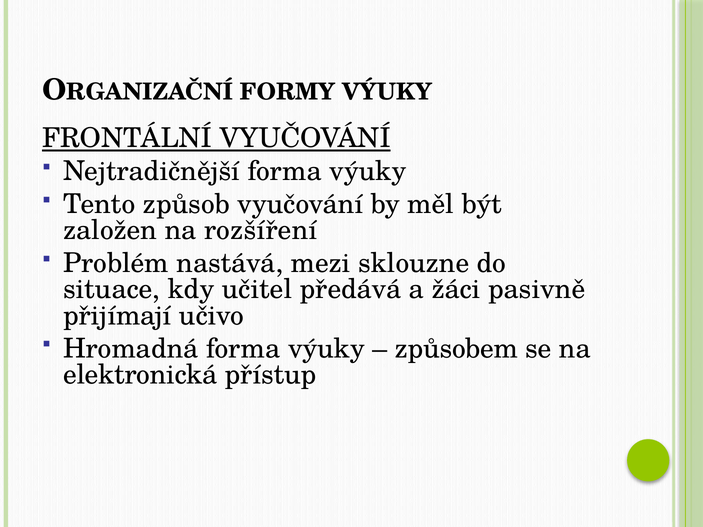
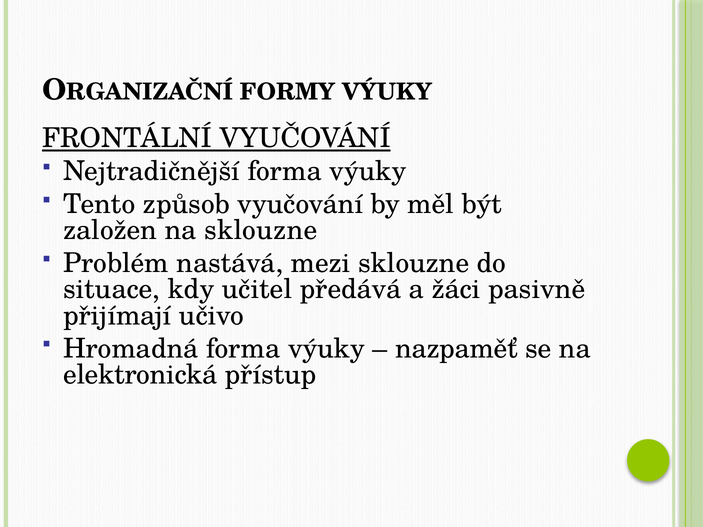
na rozšíření: rozšíření -> sklouzne (261, 230)
způsobem: způsobem -> nazpaměť (456, 349)
